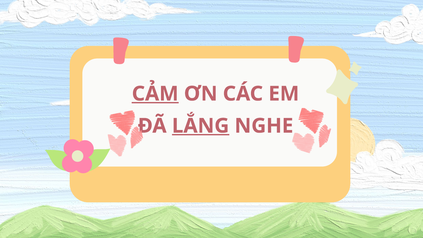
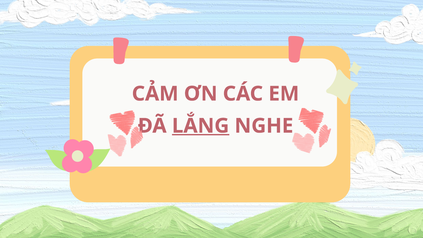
CẢM underline: present -> none (155, 94)
